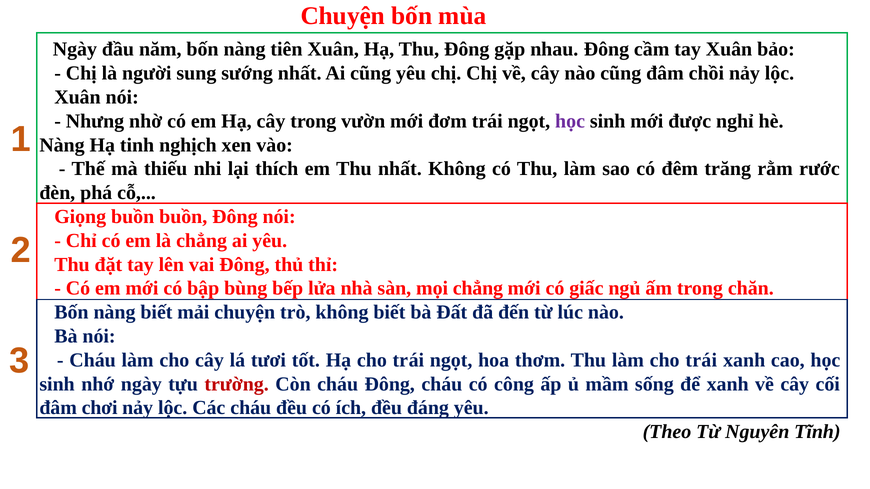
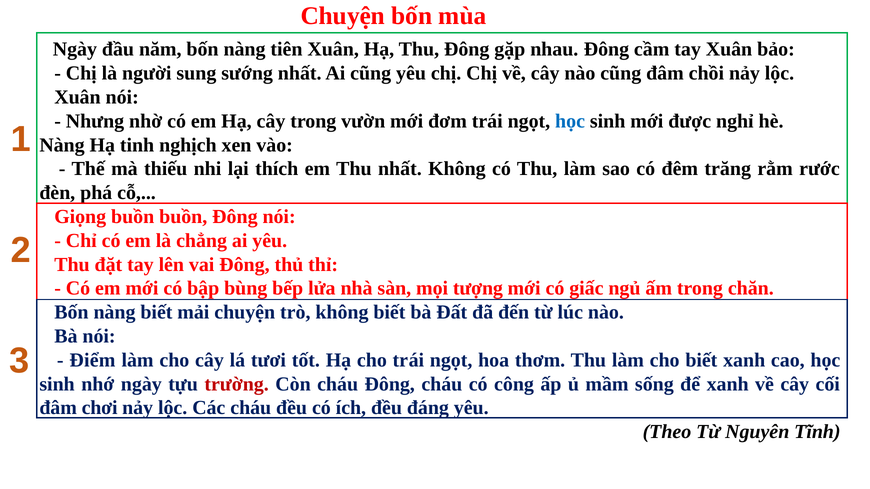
học colour: purple -> blue (570, 121)
mọi chẳng: chẳng -> tượng (478, 289)
Cháu: Cháu -> Điểm (92, 360)
làm cho trái: trái -> biết (701, 360)
